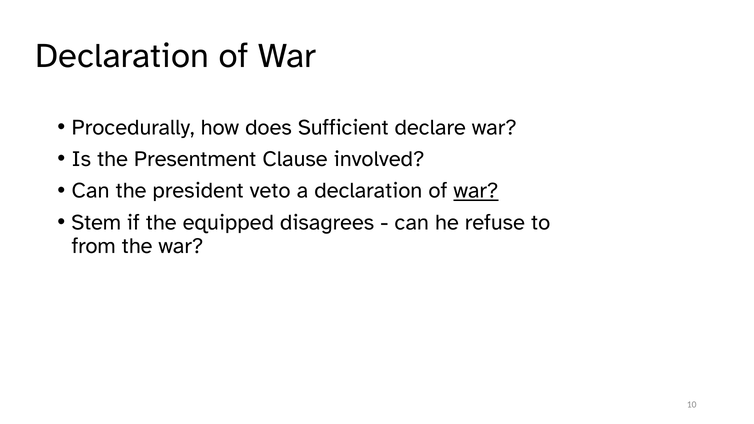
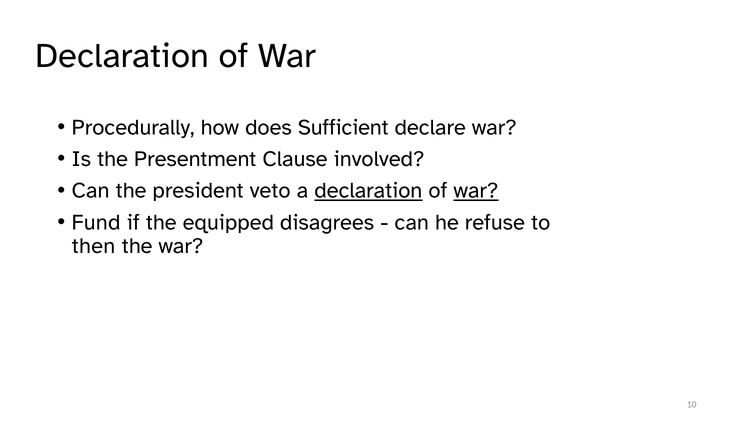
declaration underline: none -> present (368, 191)
Stem: Stem -> Fund (96, 222)
from: from -> then (93, 246)
